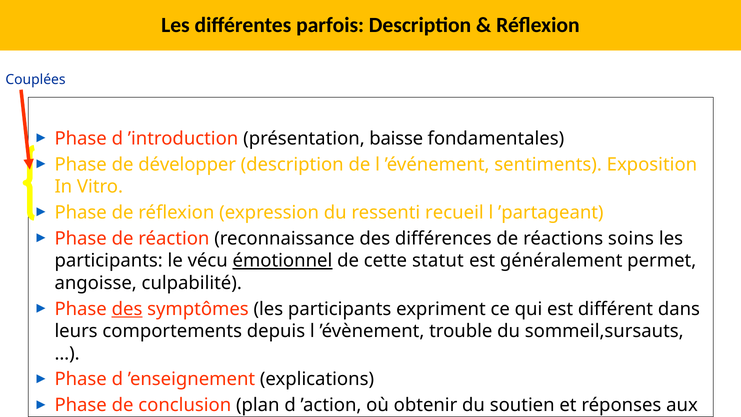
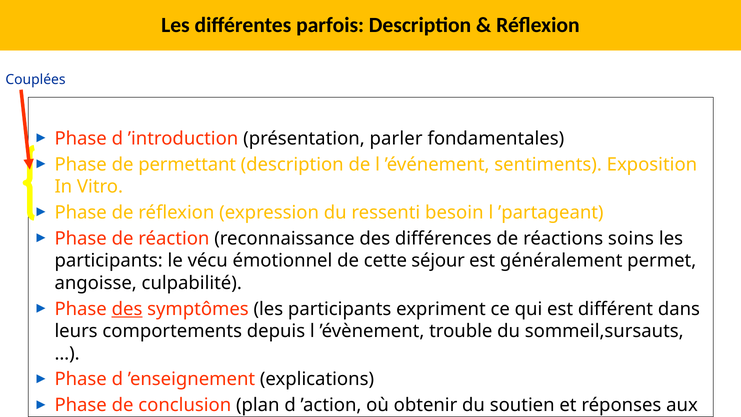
baisse: baisse -> parler (396, 138)
développer: développer -> permettant (187, 164)
recueil: recueil -> besoin (454, 212)
émotionnel underline: present -> none (282, 261)
statut: statut -> séjour (438, 261)
